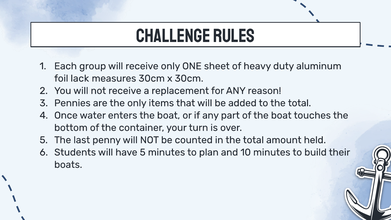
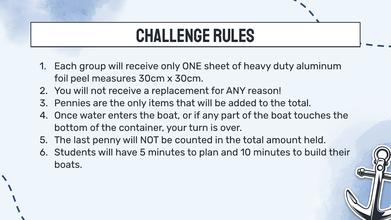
lack: lack -> peel (80, 78)
